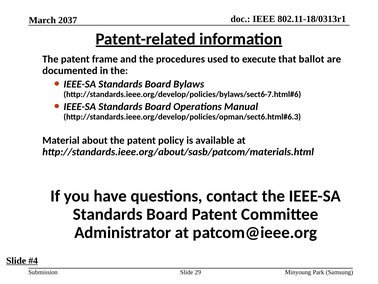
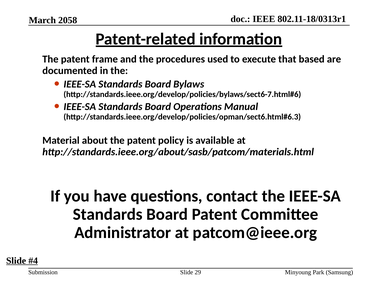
2037: 2037 -> 2058 (68, 20)
ballot: ballot -> based (312, 59)
